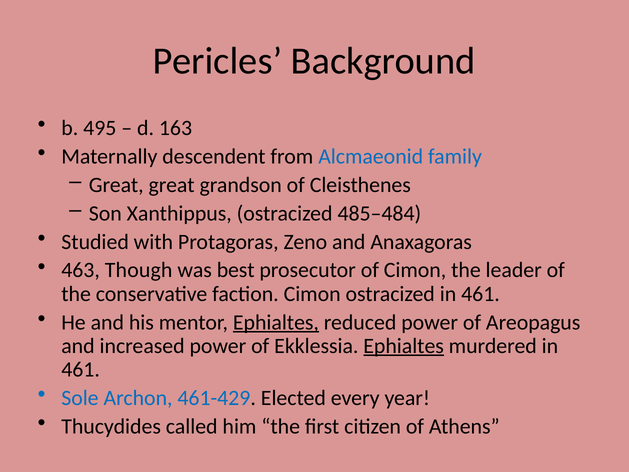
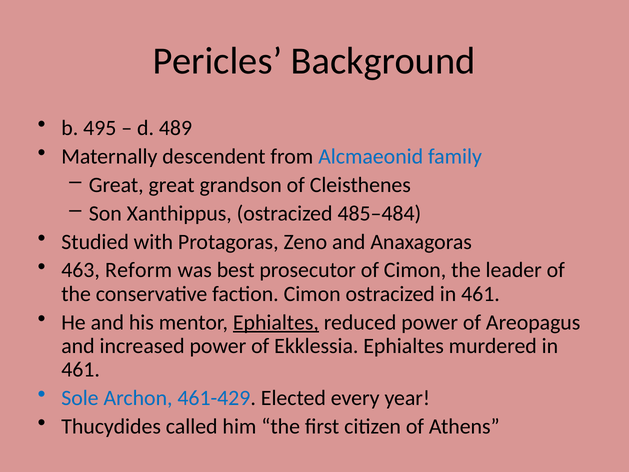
163: 163 -> 489 (175, 128)
Though: Though -> Reform (139, 270)
Ephialtes underline: present -> none (404, 346)
